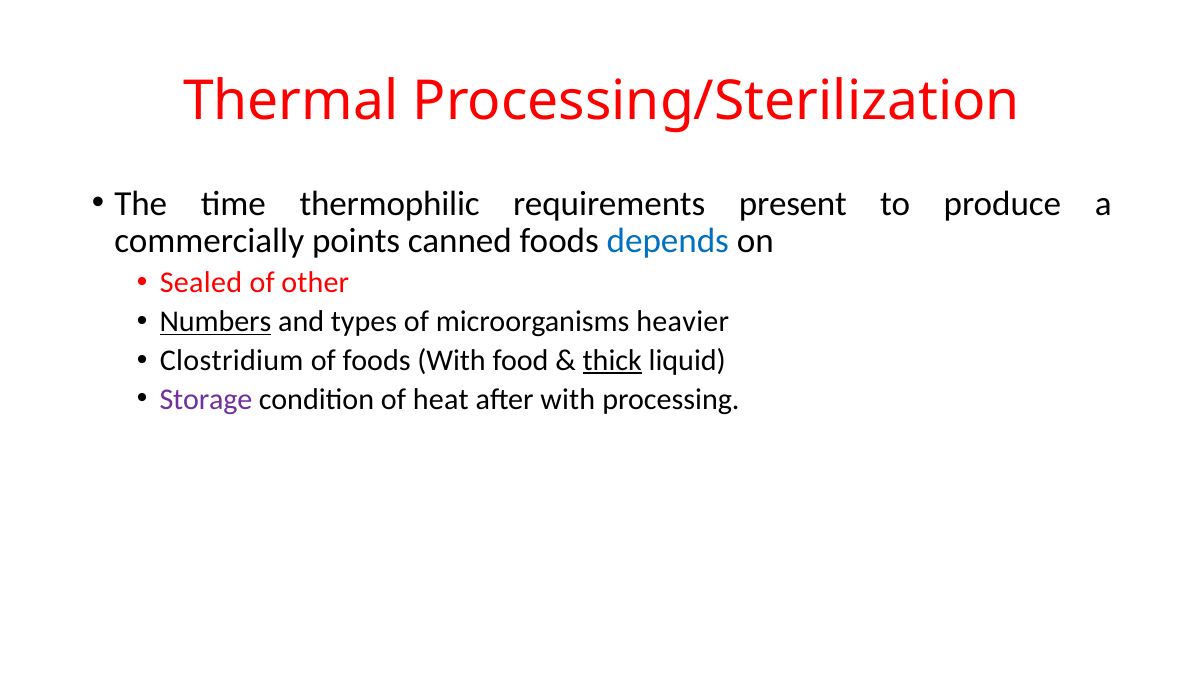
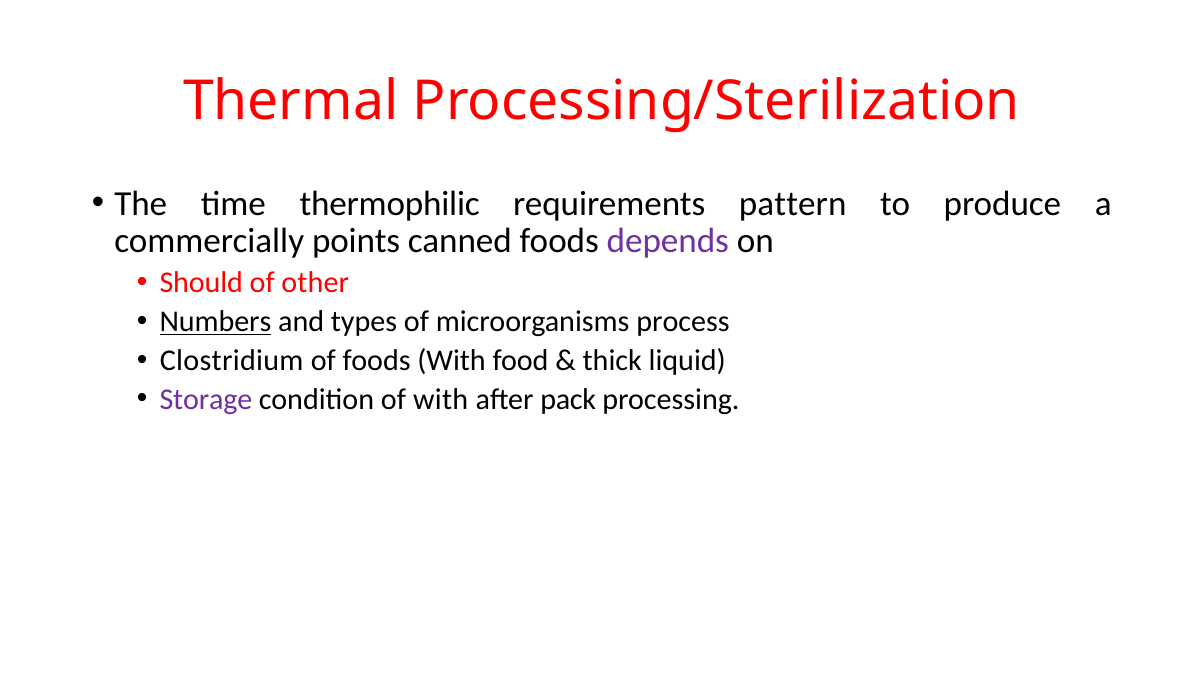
present: present -> pattern (793, 204)
depends colour: blue -> purple (668, 241)
Sealed: Sealed -> Should (201, 283)
heavier: heavier -> process (683, 322)
thick underline: present -> none (612, 361)
of heat: heat -> with (441, 399)
after with: with -> pack (568, 399)
